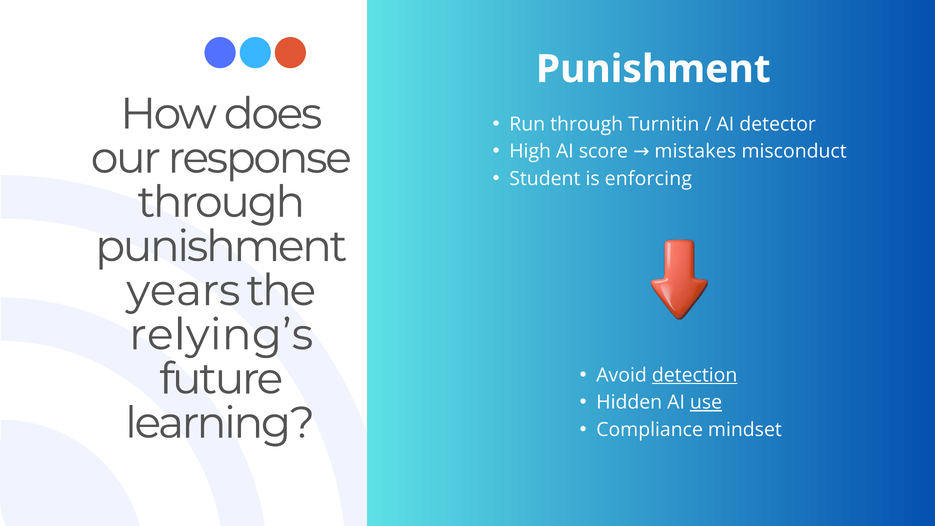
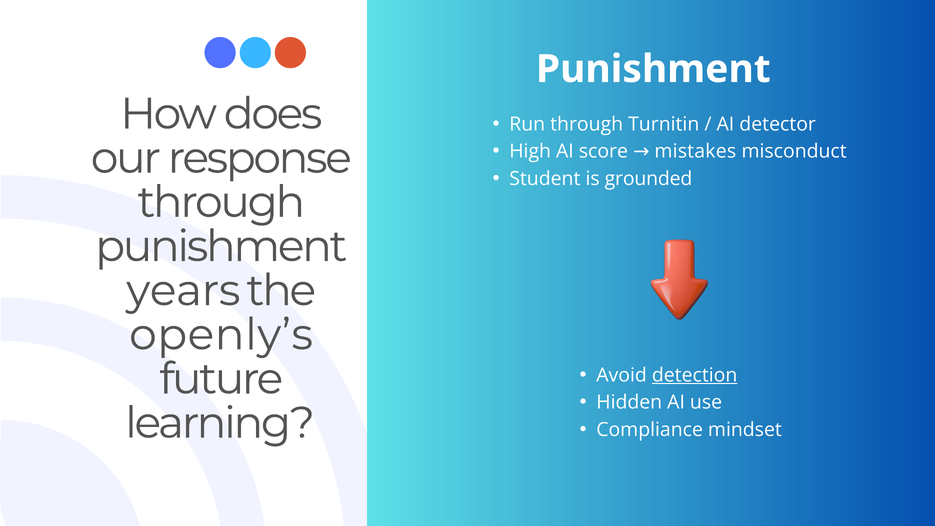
enforcing: enforcing -> grounded (649, 179)
relying’s: relying’s -> openly’s (221, 335)
use underline: present -> none (706, 402)
